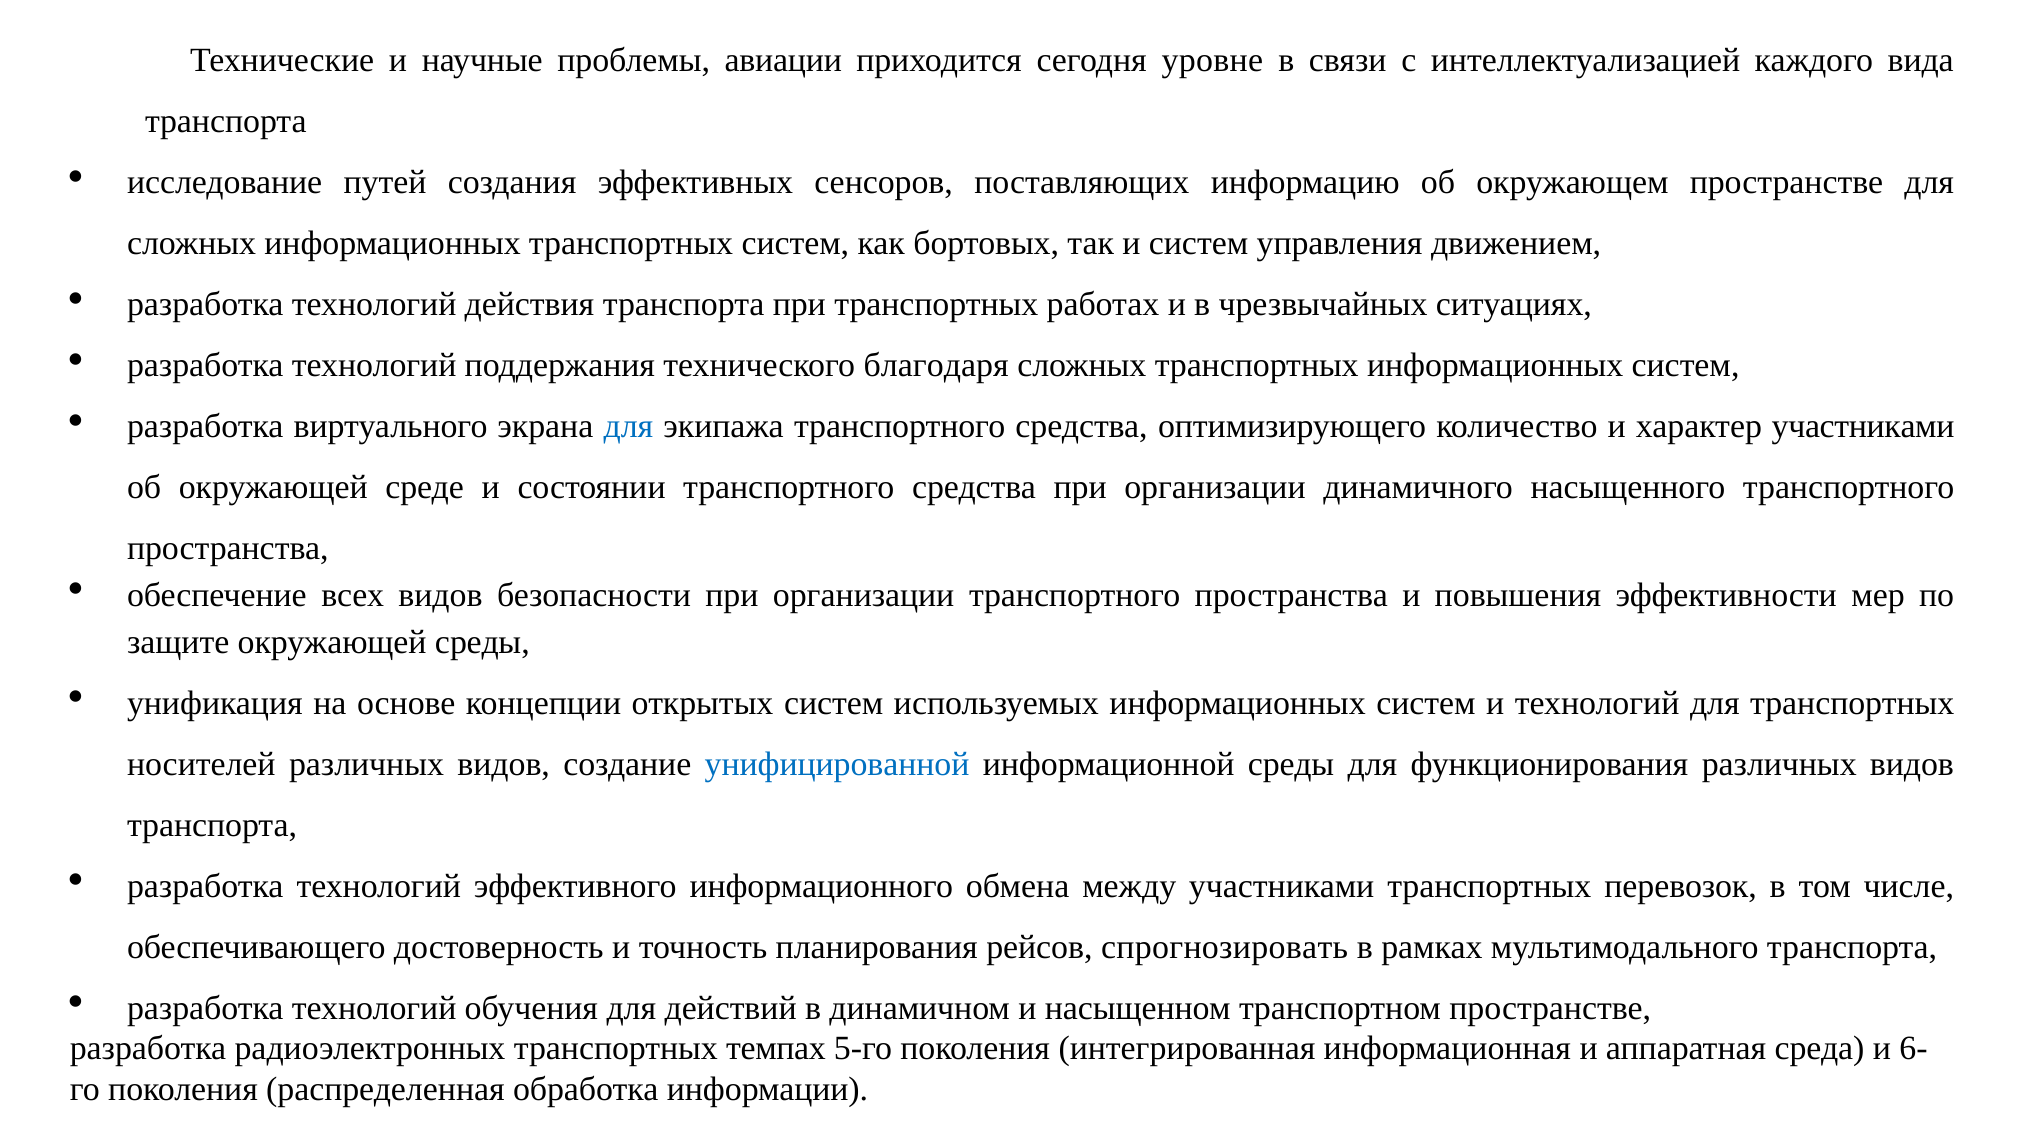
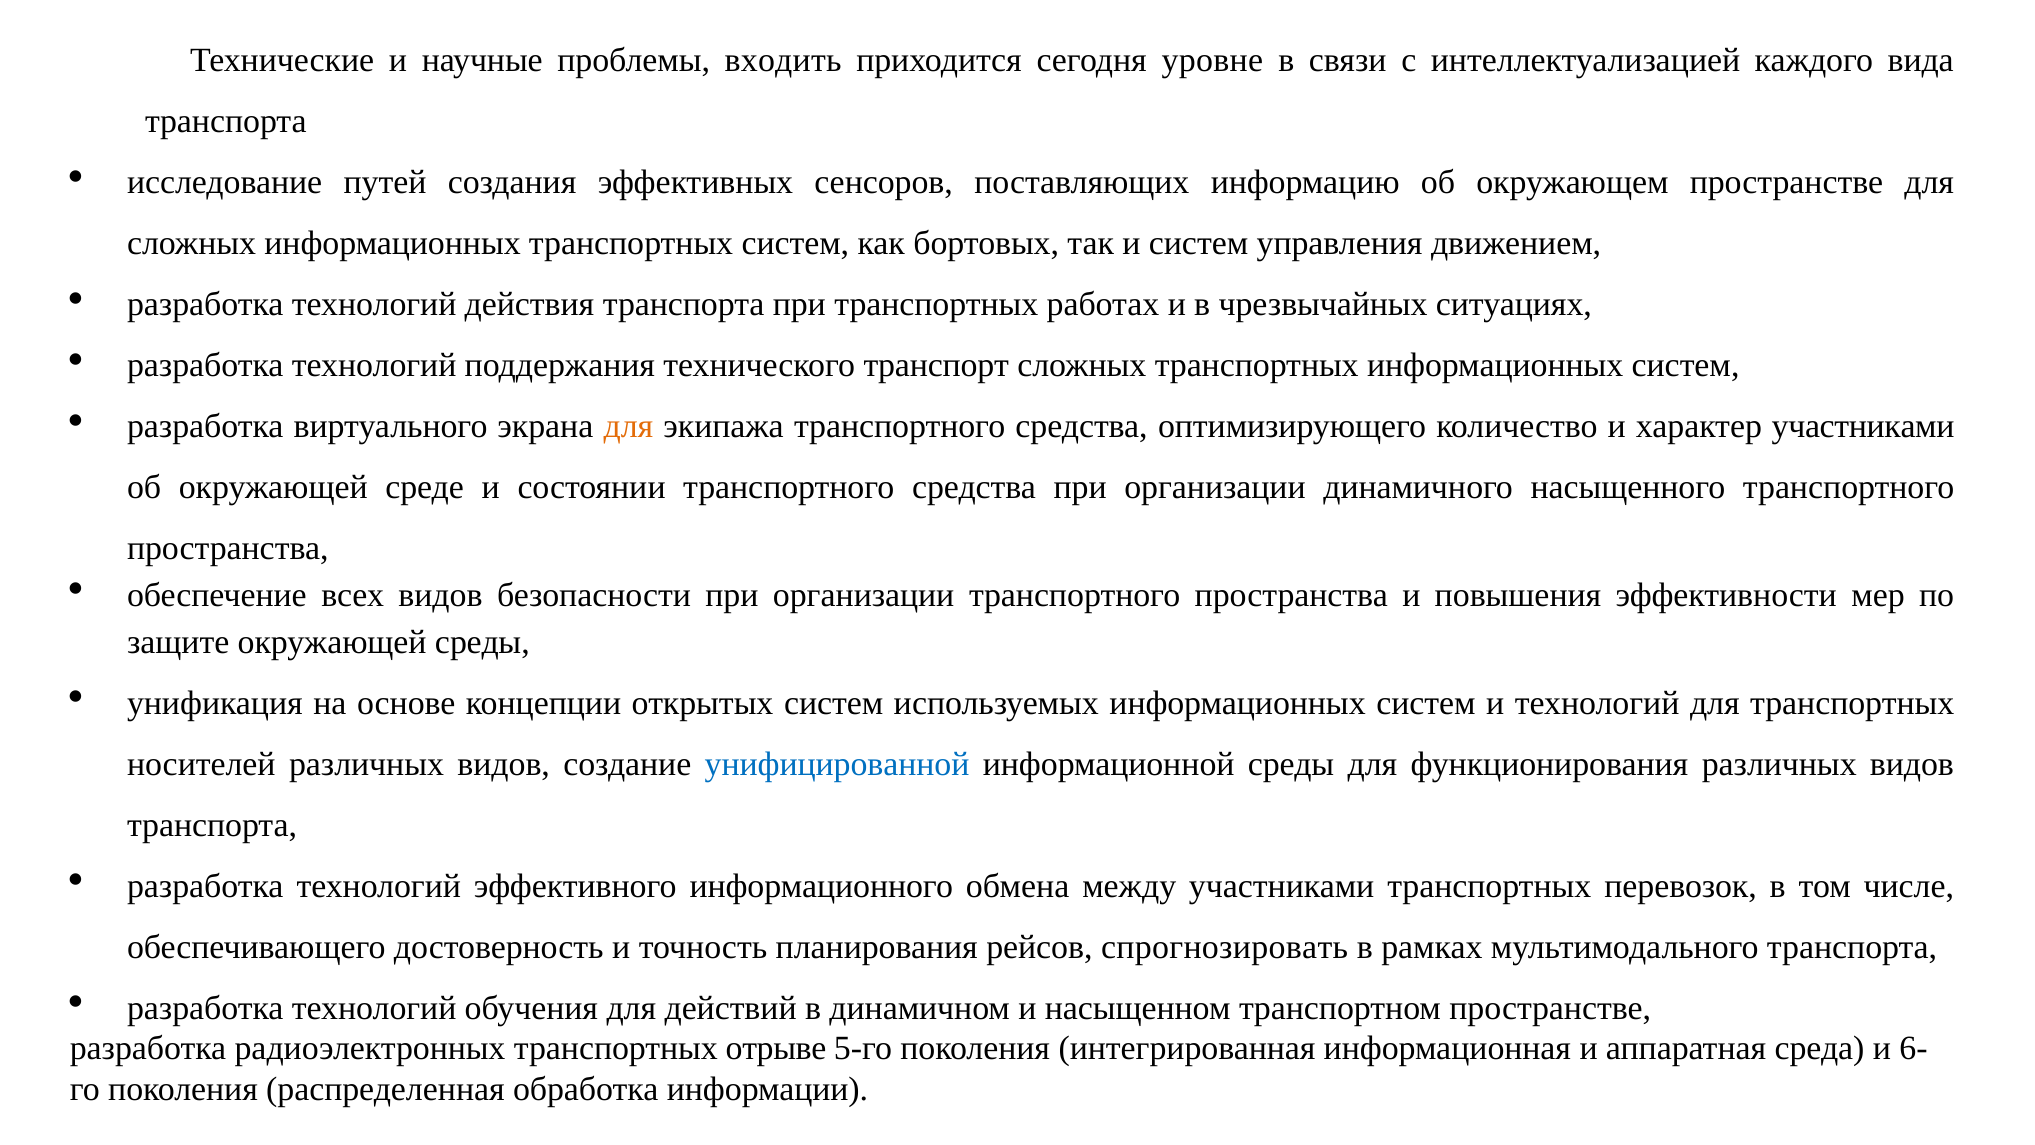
авиации: авиации -> входить (783, 60)
благодаря: благодаря -> транспорт (936, 365)
для colour: blue -> orange (628, 426)
темпах: темпах -> отрыве (776, 1048)
